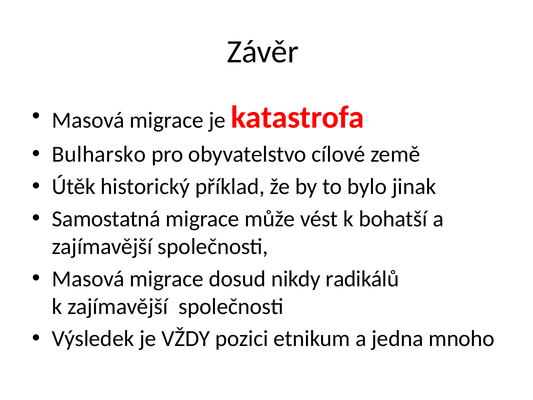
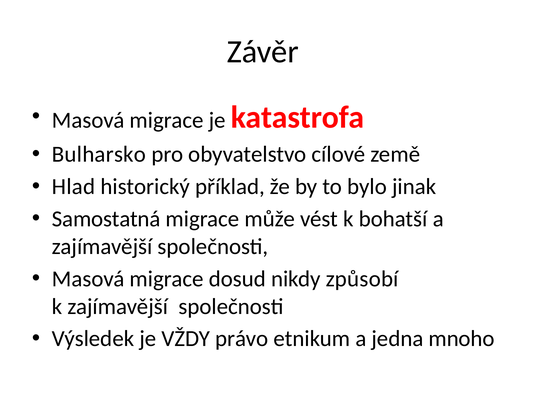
Útěk: Útěk -> Hlad (74, 187)
radikálů: radikálů -> způsobí (362, 279)
pozici: pozici -> právo (242, 339)
